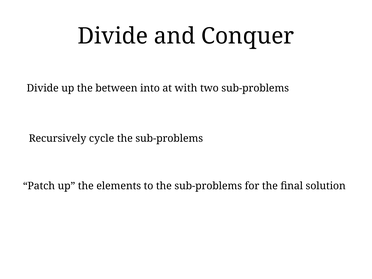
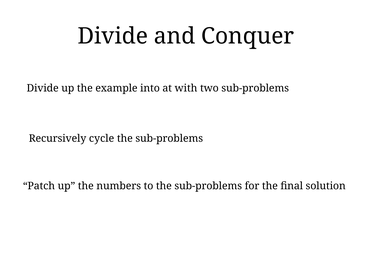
between: between -> example (116, 88)
elements: elements -> numbers (119, 186)
